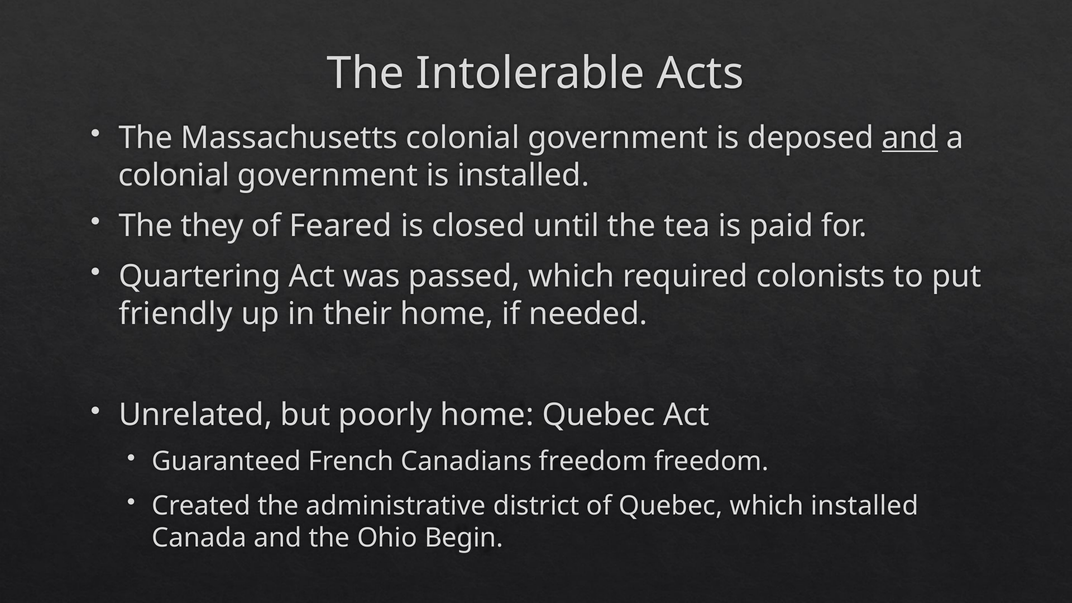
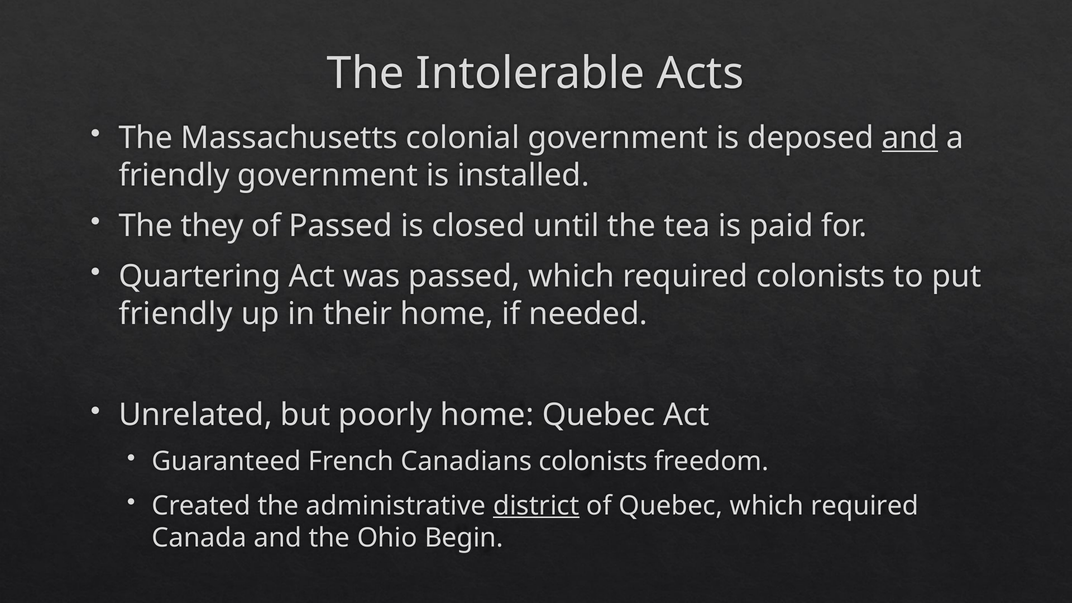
colonial: colonial -> friendly (174, 175)
of Feared: Feared -> Passed (341, 226)
Canadians freedom: freedom -> colonists (593, 462)
district underline: none -> present (536, 506)
Quebec which installed: installed -> required (865, 506)
